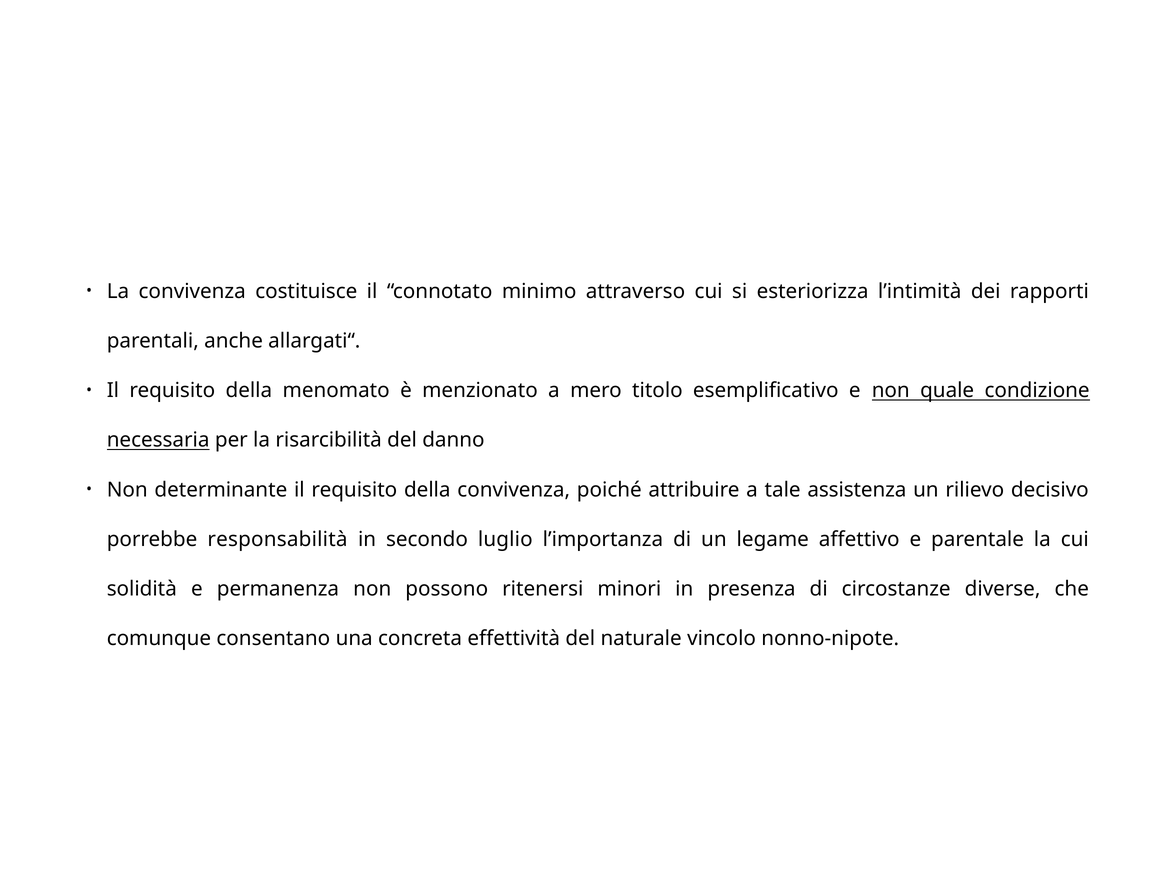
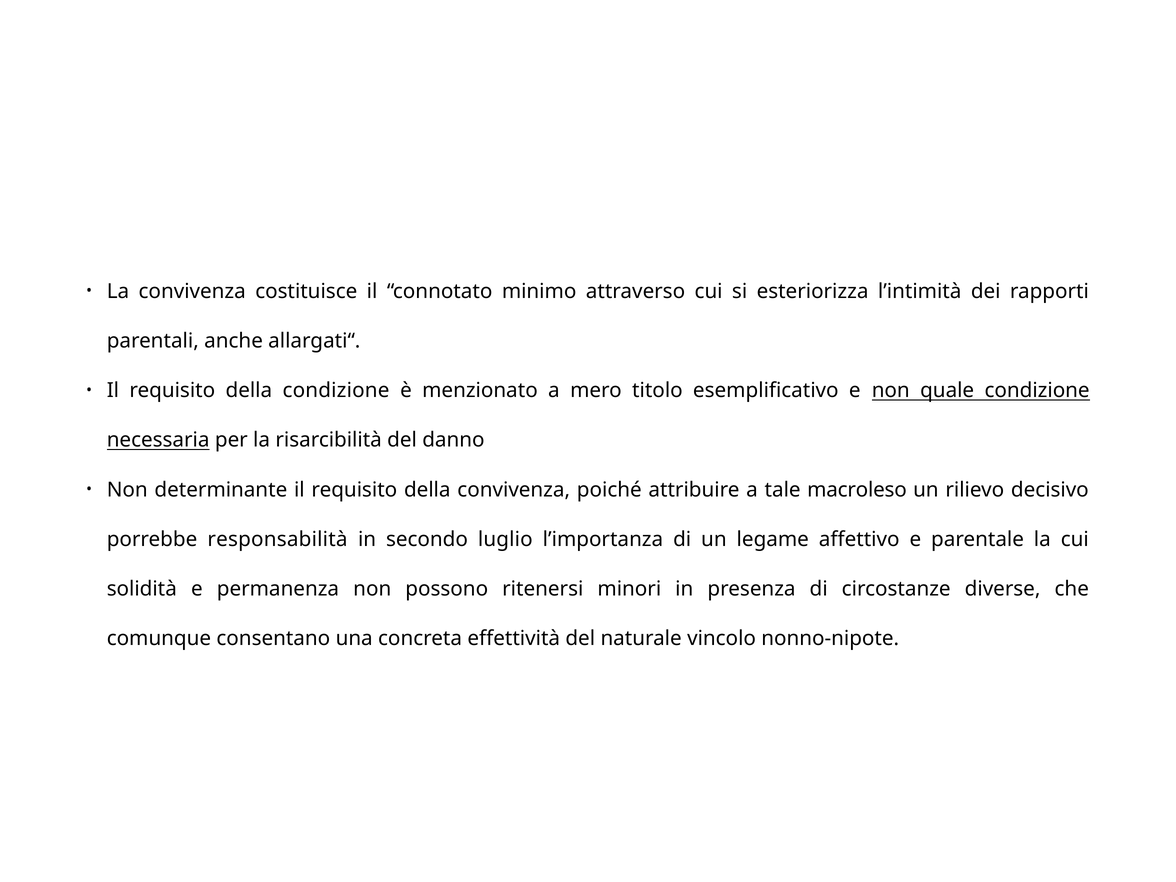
della menomato: menomato -> condizione (336, 391)
assistenza: assistenza -> macroleso (857, 490)
